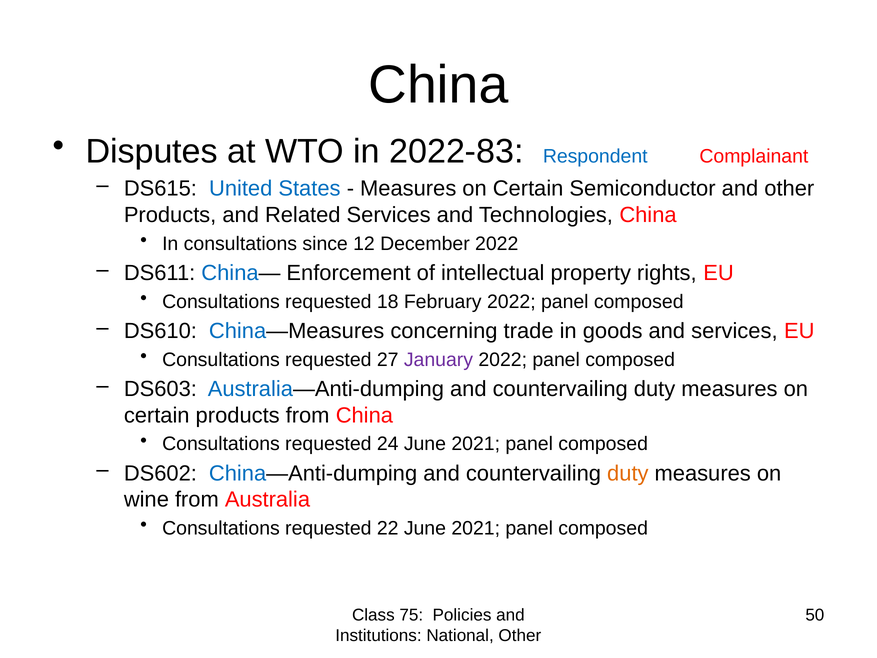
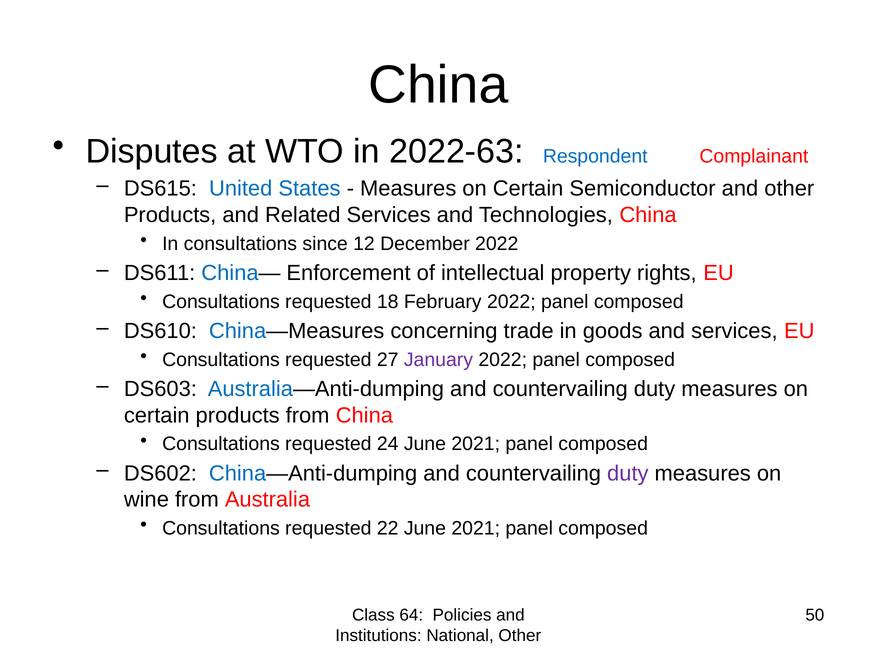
2022-83: 2022-83 -> 2022-63 (456, 151)
duty colour: orange -> purple (628, 473)
75: 75 -> 64 (411, 615)
